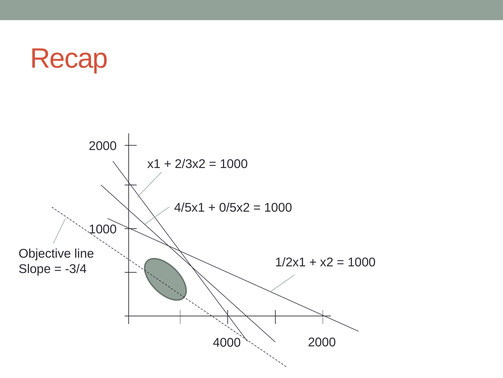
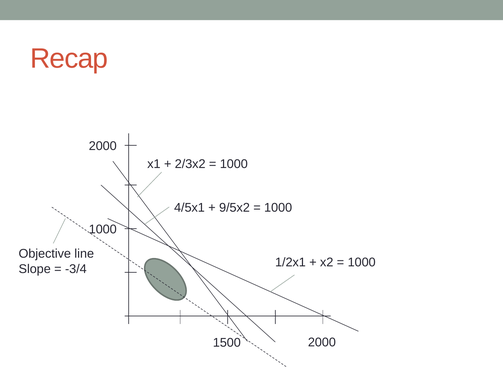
0/5x2: 0/5x2 -> 9/5x2 (234, 207)
4000: 4000 -> 1500 (227, 342)
